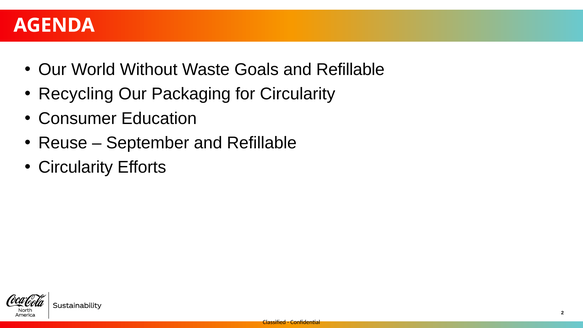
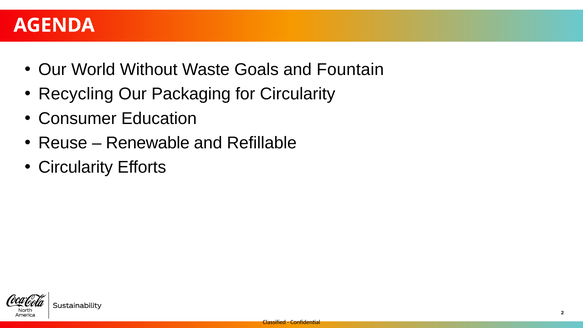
Goals and Refillable: Refillable -> Fountain (350, 70)
September: September -> Renewable (148, 143)
